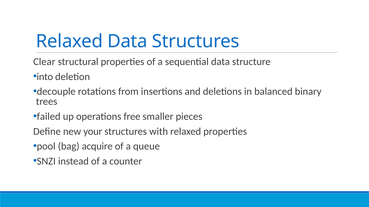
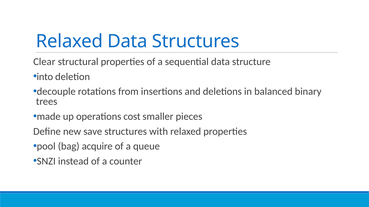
failed: failed -> made (49, 117)
free: free -> cost (132, 117)
your: your -> save (93, 132)
